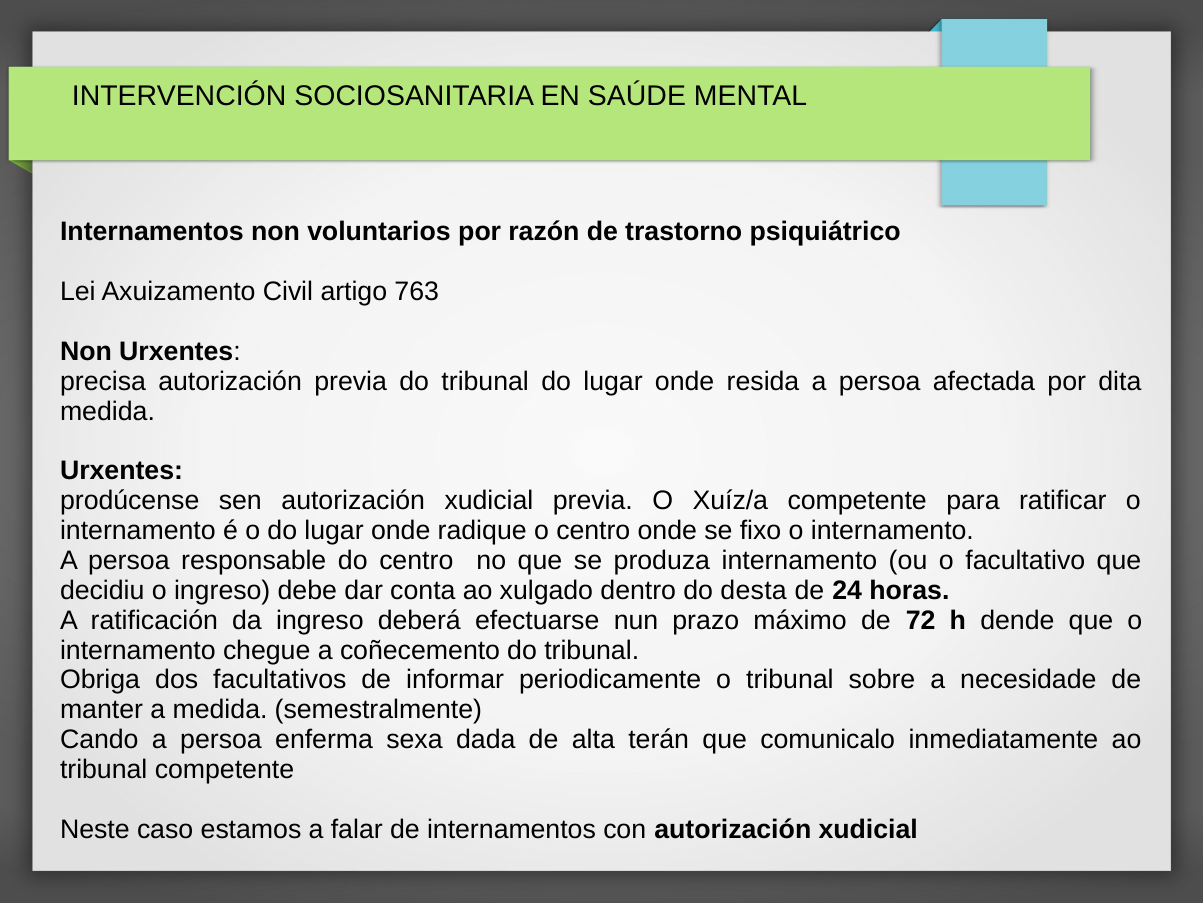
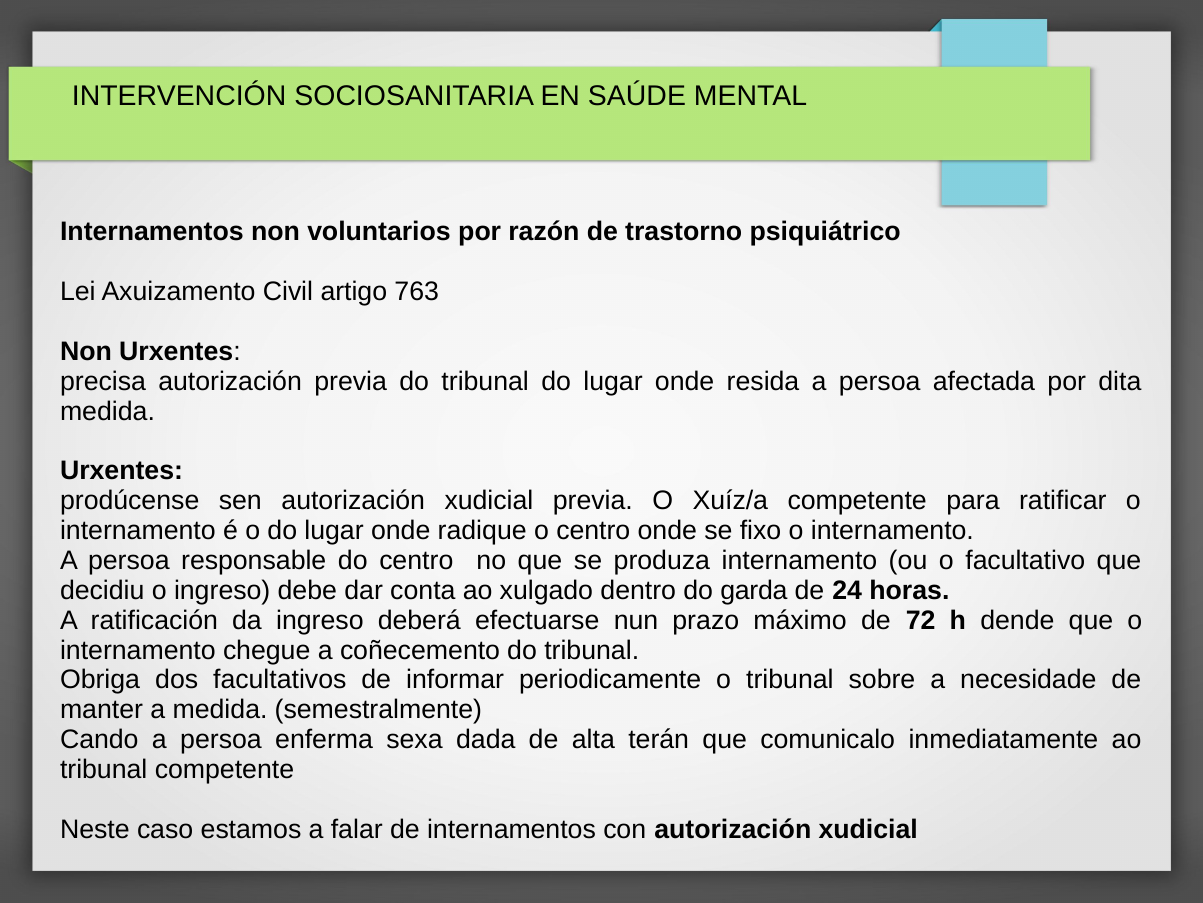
desta: desta -> garda (754, 590)
